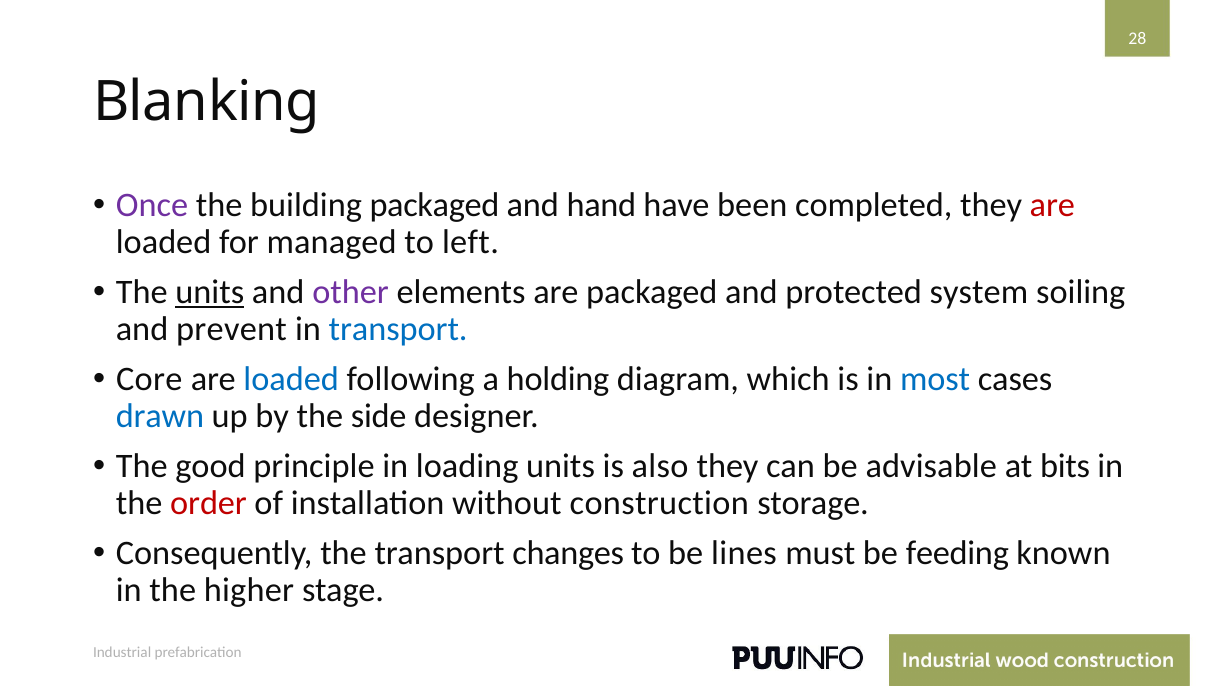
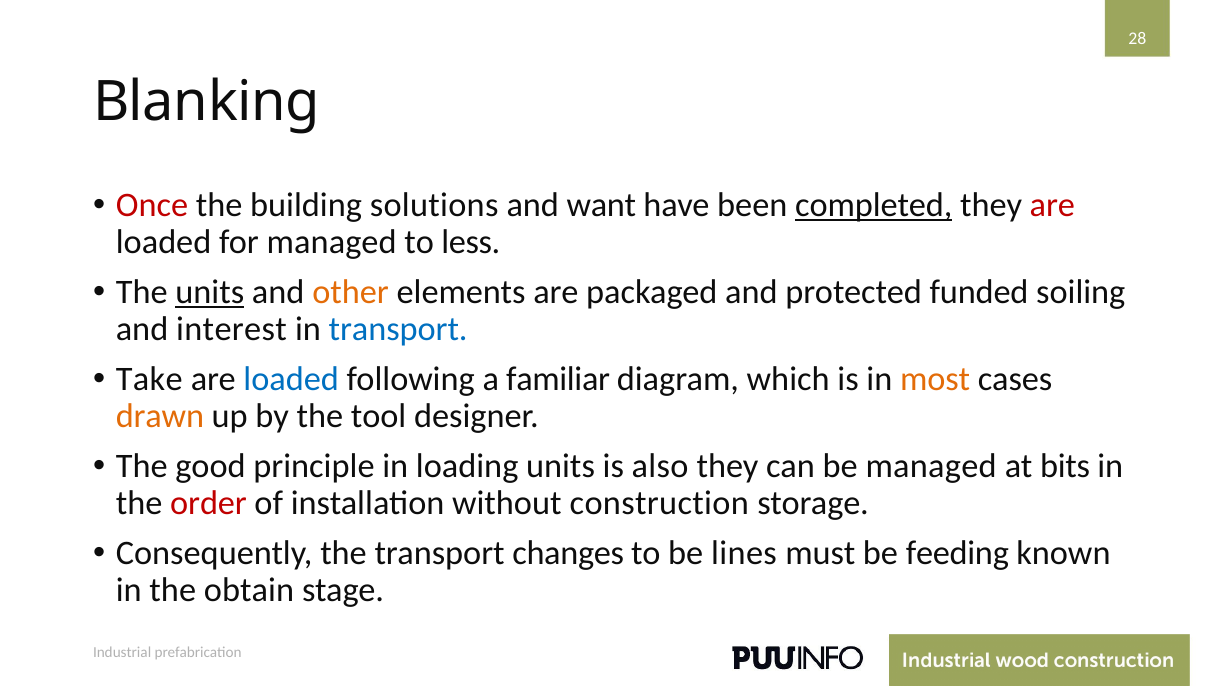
Once colour: purple -> red (152, 206)
building packaged: packaged -> solutions (434, 206)
hand: hand -> want (601, 206)
completed underline: none -> present (874, 206)
left: left -> less (471, 243)
other colour: purple -> orange (351, 293)
system: system -> funded (979, 293)
prevent: prevent -> interest (232, 330)
Core: Core -> Take (149, 379)
holding: holding -> familiar (558, 379)
most colour: blue -> orange (935, 379)
drawn colour: blue -> orange (160, 417)
side: side -> tool (379, 417)
be advisable: advisable -> managed (931, 466)
higher: higher -> obtain (249, 590)
